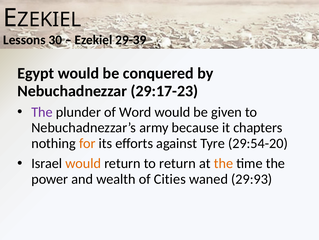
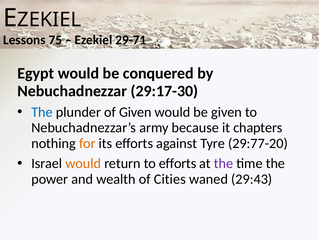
30: 30 -> 75 (55, 40)
29-39: 29-39 -> 29-71 (131, 40)
29:17-23: 29:17-23 -> 29:17-30 (164, 91)
The colour: purple -> blue (42, 112)
of Word: Word -> Given (135, 112)
29:54-20: 29:54-20 -> 29:77-20 (258, 143)
to return: return -> efforts (178, 163)
the colour: orange -> purple (223, 163)
29:93: 29:93 -> 29:43 (252, 179)
